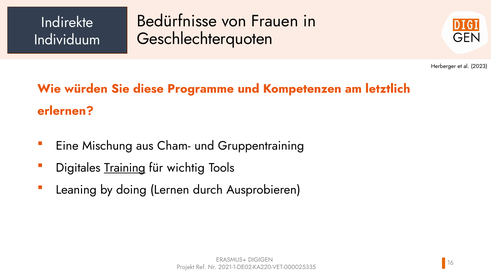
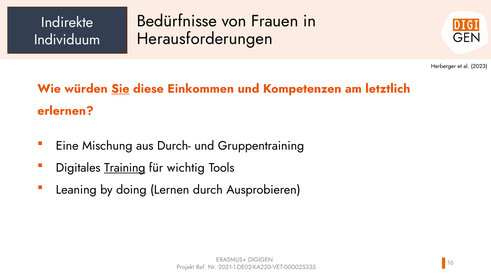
Geschlechterquoten: Geschlechterquoten -> Herausforderungen (205, 39)
Sie underline: none -> present (120, 89)
Programme: Programme -> Einkommen (201, 89)
Cham-: Cham- -> Durch- (174, 146)
